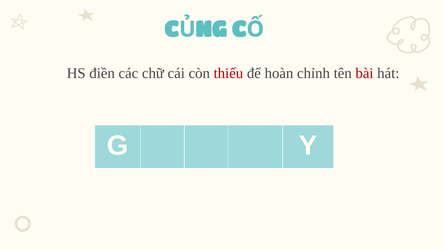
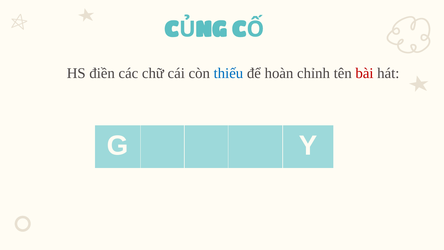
thiếu colour: red -> blue (228, 73)
